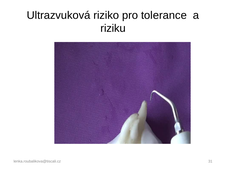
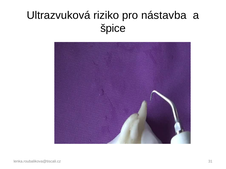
tolerance: tolerance -> nástavba (164, 15)
riziku: riziku -> špice (113, 28)
